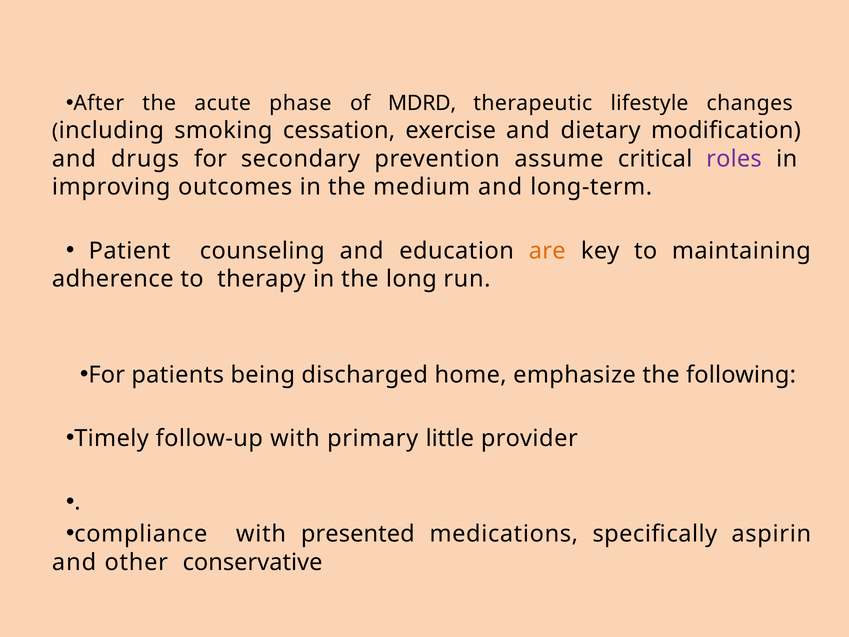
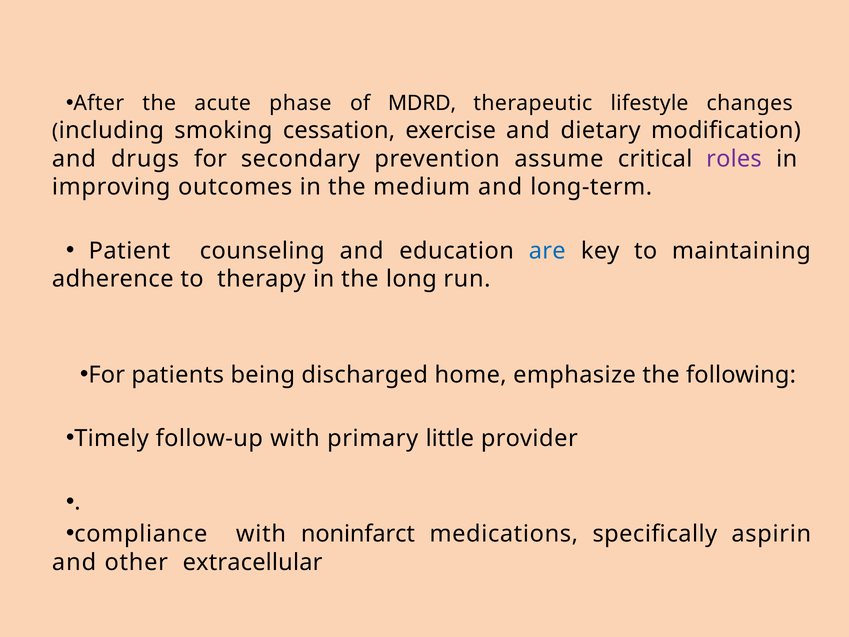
are colour: orange -> blue (547, 251)
presented: presented -> noninfarct (358, 534)
conservative: conservative -> extracellular (253, 562)
